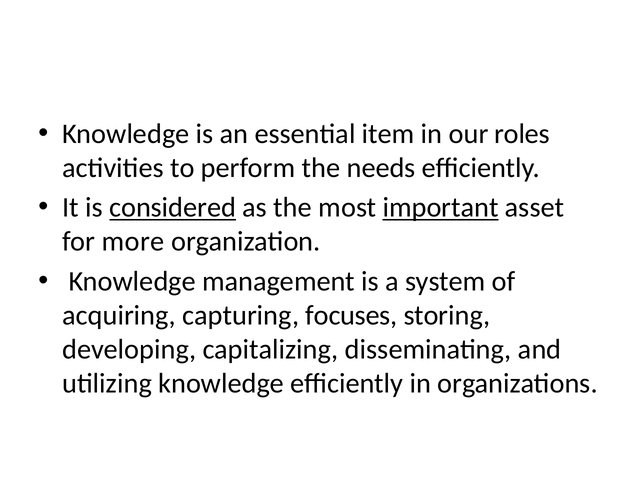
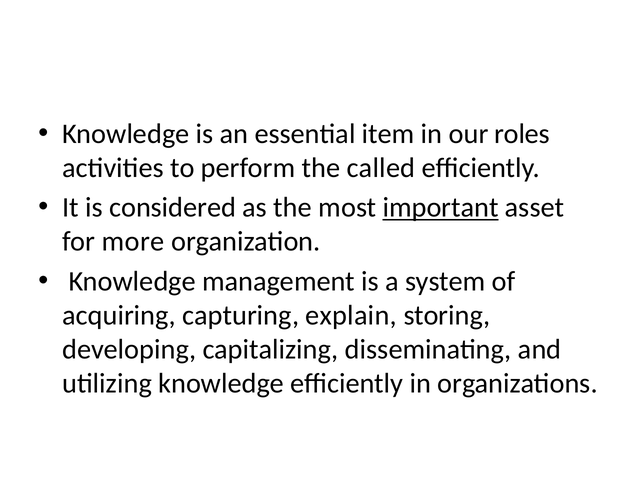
needs: needs -> called (381, 168)
considered underline: present -> none (173, 208)
focuses: focuses -> explain (351, 316)
